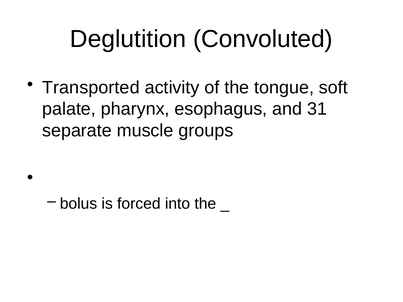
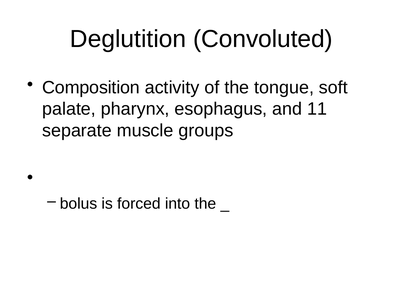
Transported: Transported -> Composition (91, 88)
31: 31 -> 11 (317, 109)
